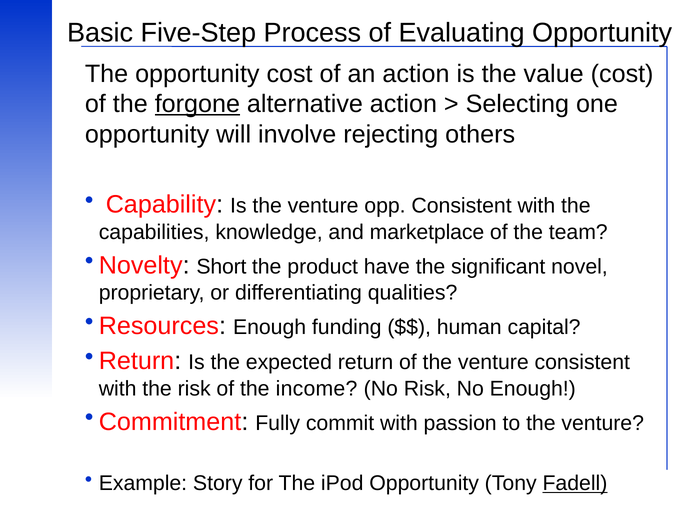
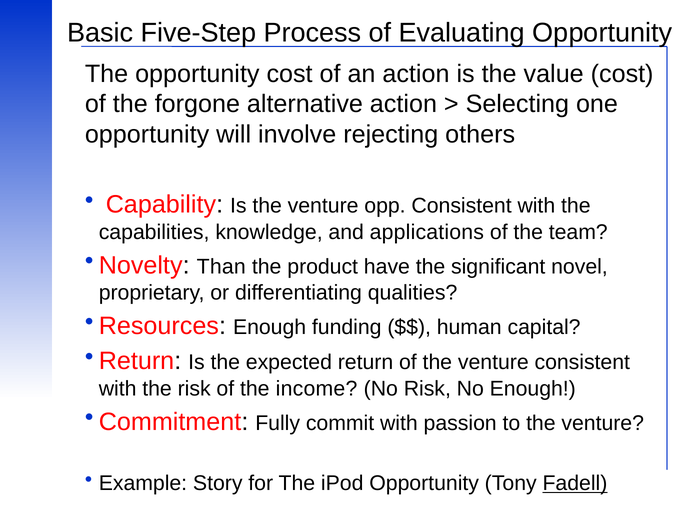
forgone underline: present -> none (197, 104)
marketplace: marketplace -> applications (427, 232)
Short: Short -> Than (221, 267)
